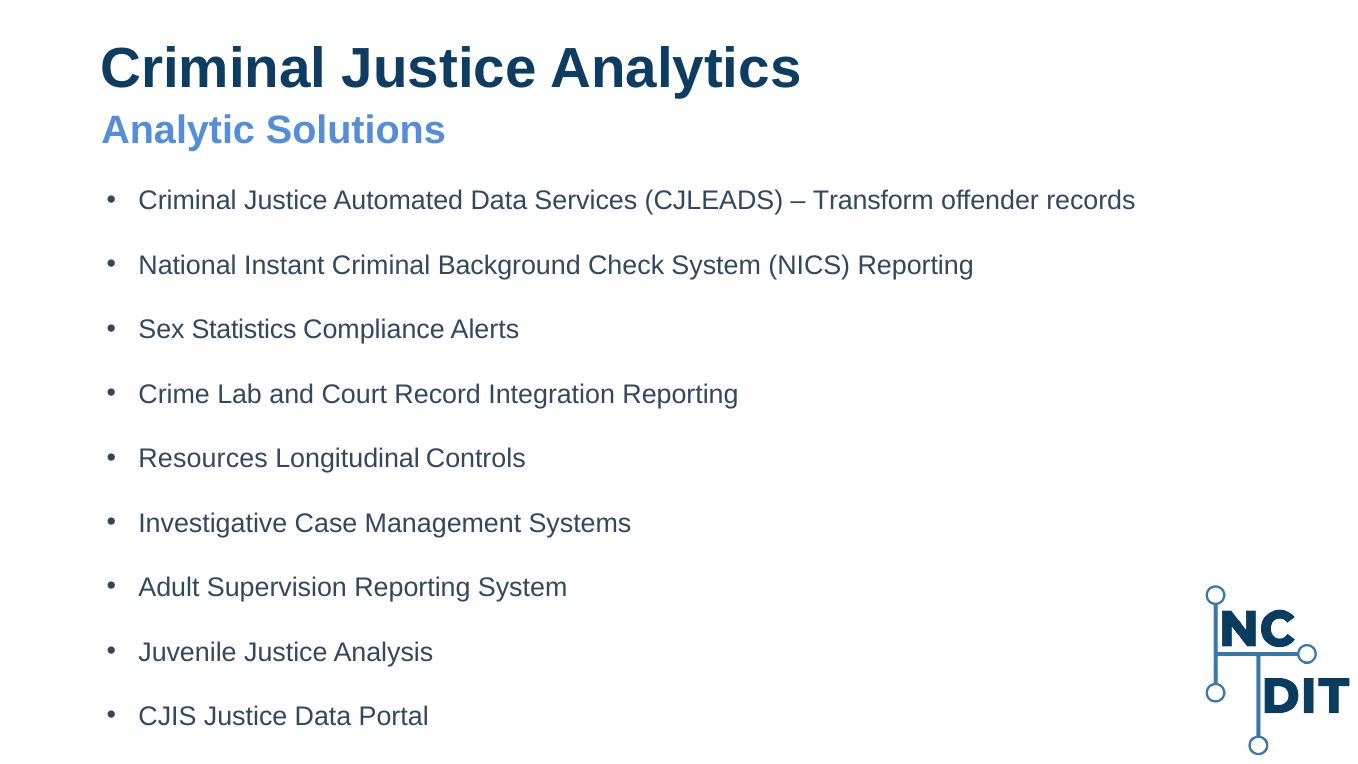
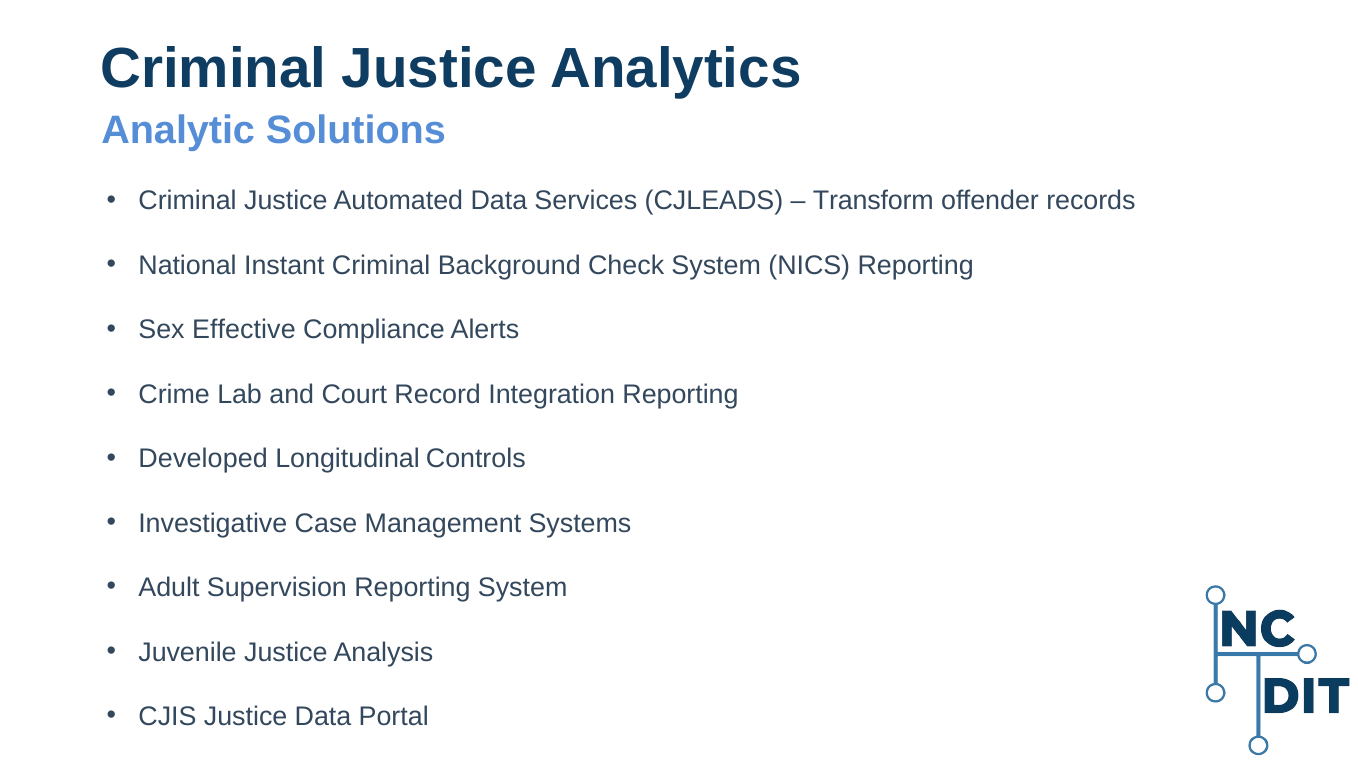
Statistics: Statistics -> Effective (244, 330)
Resources: Resources -> Developed (203, 459)
